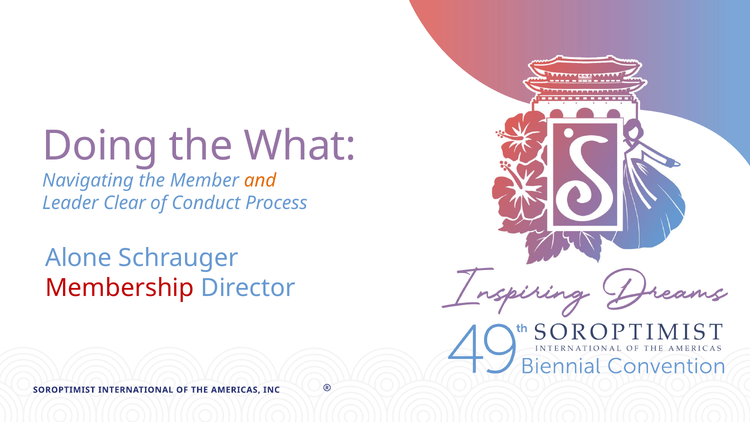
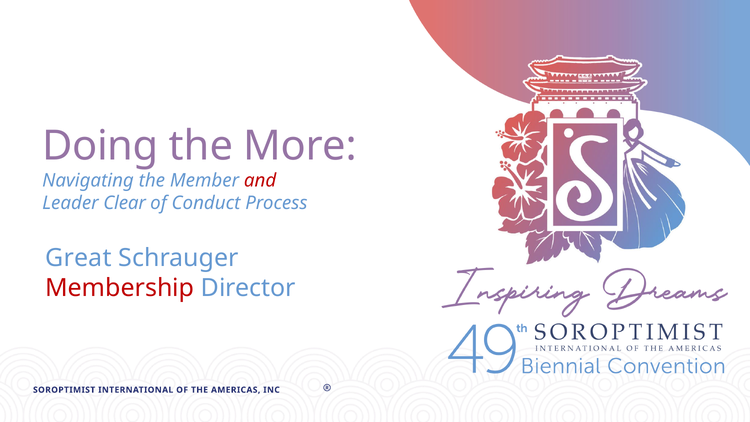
What: What -> More (300, 146)
and colour: orange -> red (260, 181)
Alone: Alone -> Great (78, 258)
